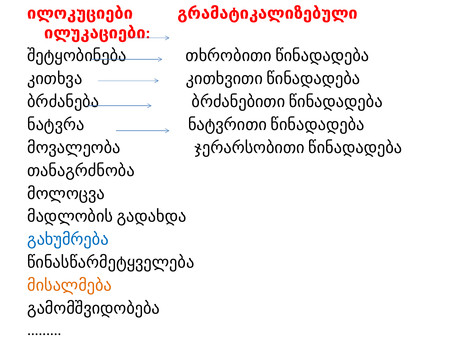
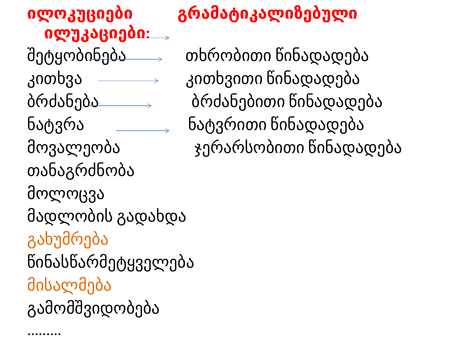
გახუმრება colour: blue -> orange (68, 239)
